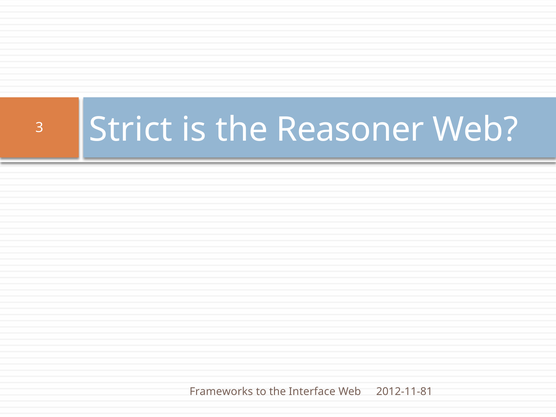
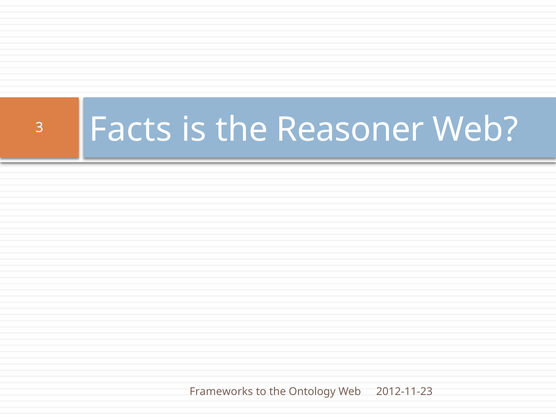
Strict: Strict -> Facts (131, 130)
Interface: Interface -> Ontology (312, 392)
2012-11-81: 2012-11-81 -> 2012-11-23 (404, 392)
